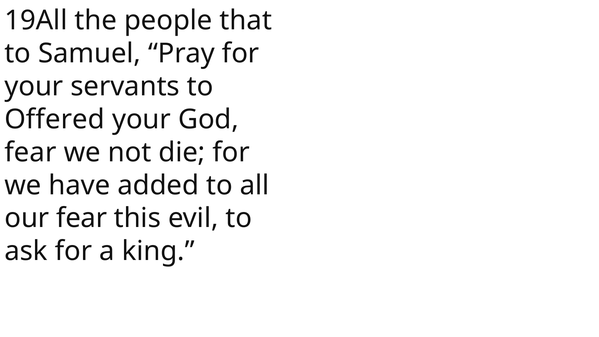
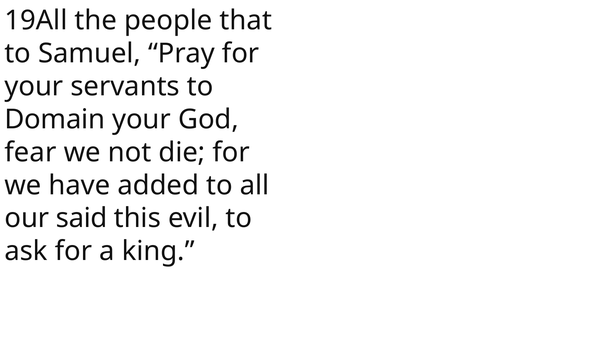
Offered: Offered -> Domain (55, 119)
our fear: fear -> said (82, 218)
